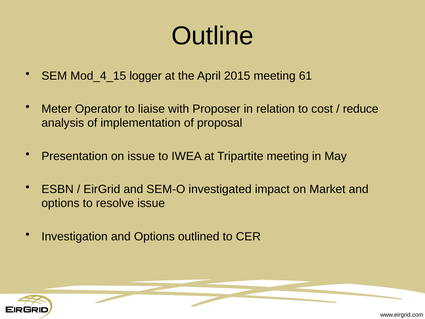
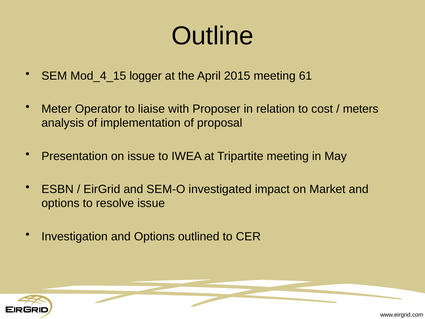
reduce: reduce -> meters (361, 109)
